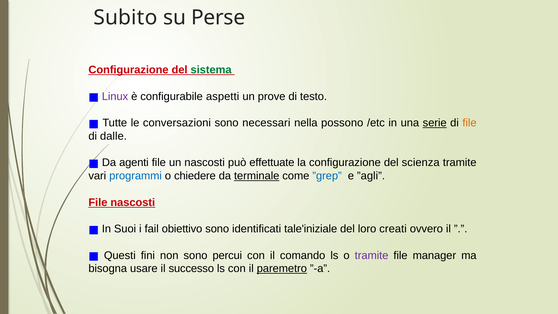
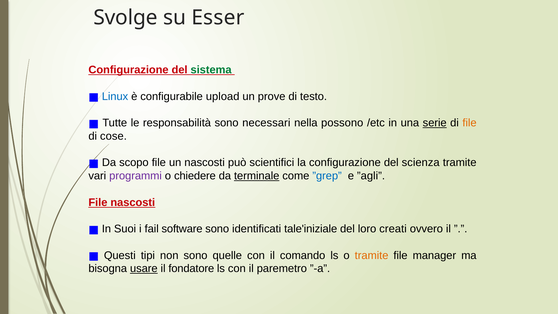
Subito: Subito -> Svolge (126, 18)
Perse: Perse -> Esser (218, 18)
Linux colour: purple -> blue (115, 96)
aspetti: aspetti -> upload (223, 96)
conversazioni: conversazioni -> responsabilità (177, 123)
dalle: dalle -> cose (113, 136)
agenti: agenti -> scopo (134, 163)
effettuate: effettuate -> scientifici (272, 163)
programmi colour: blue -> purple (136, 176)
obiettivo: obiettivo -> software (182, 229)
fini: fini -> tipi (148, 255)
percui: percui -> quelle (227, 255)
tramite colour: purple -> orange (372, 255)
usare underline: none -> present (144, 269)
successo: successo -> fondatore (191, 269)
paremetro underline: present -> none (282, 269)
